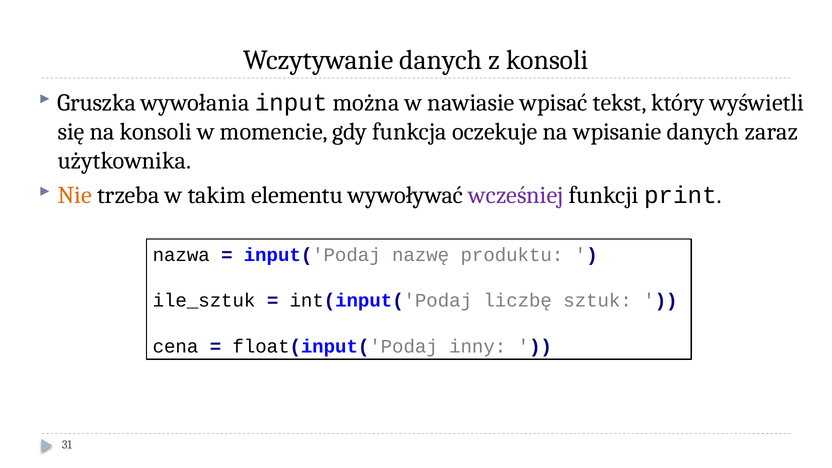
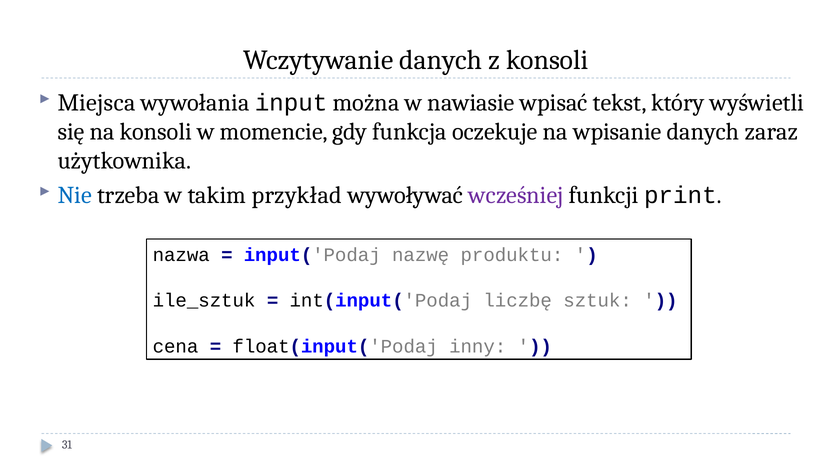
Gruszka: Gruszka -> Miejsca (97, 103)
Nie colour: orange -> blue (75, 195)
elementu: elementu -> przykład (297, 195)
